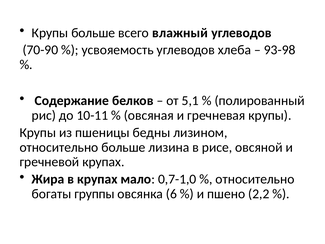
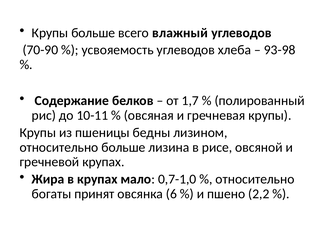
5,1: 5,1 -> 1,7 (190, 101)
группы: группы -> принят (94, 194)
